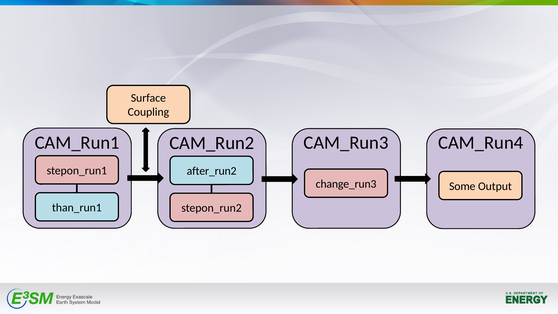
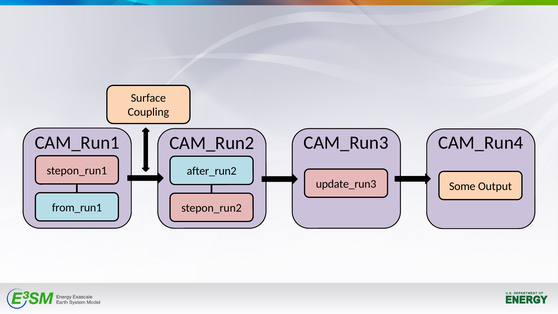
change_run3: change_run3 -> update_run3 (346, 184)
than_run1: than_run1 -> from_run1 (77, 207)
